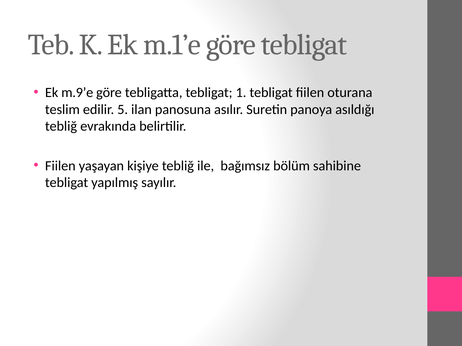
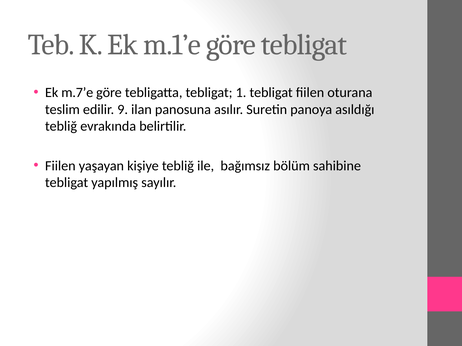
m.9’e: m.9’e -> m.7’e (77, 93)
5: 5 -> 9 (123, 110)
